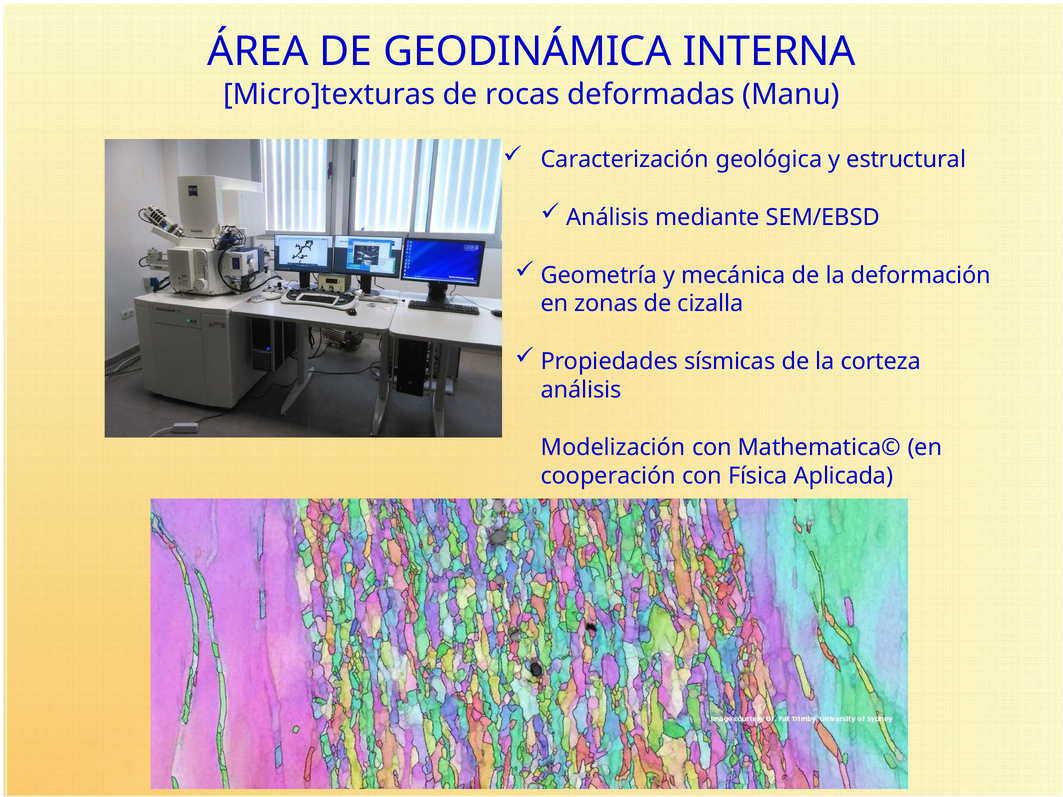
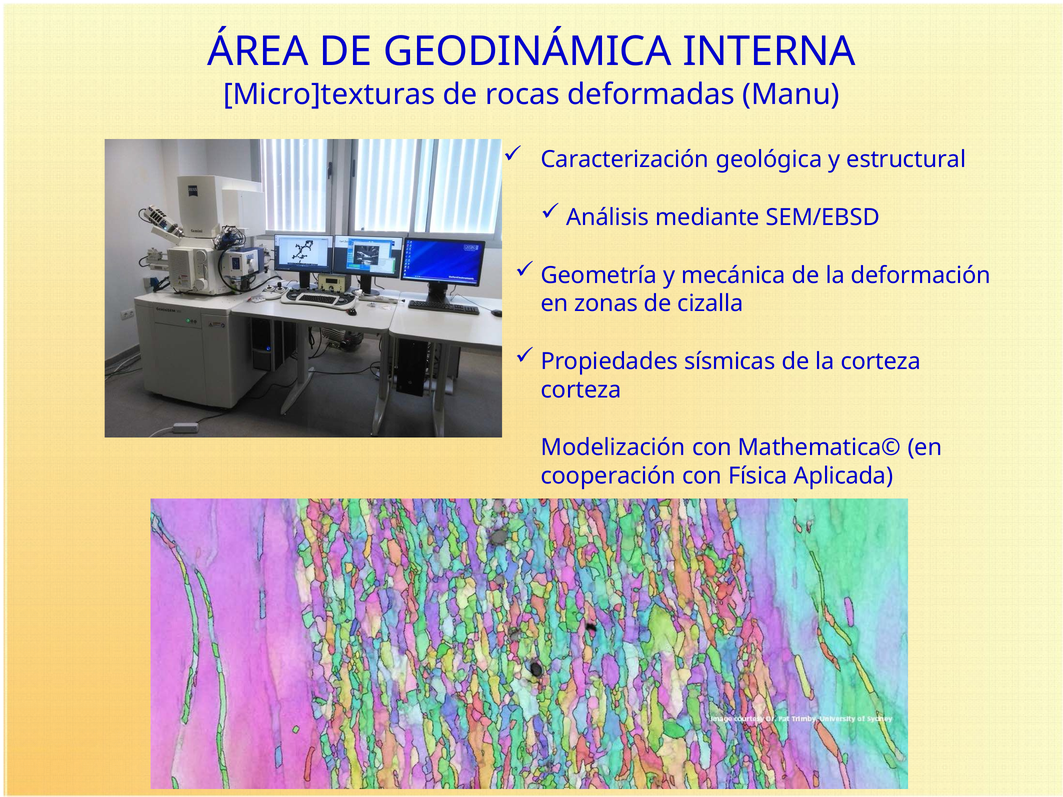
análisis: análisis -> corteza (581, 390)
